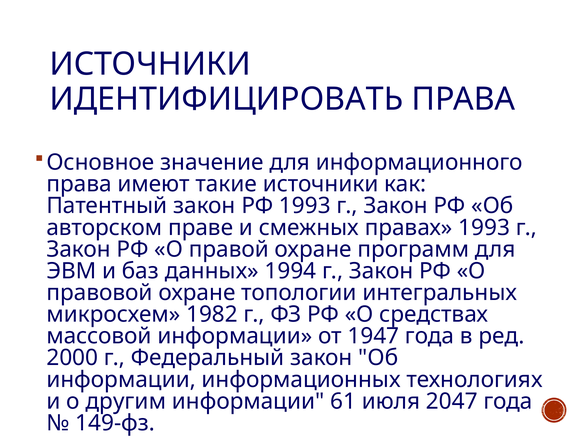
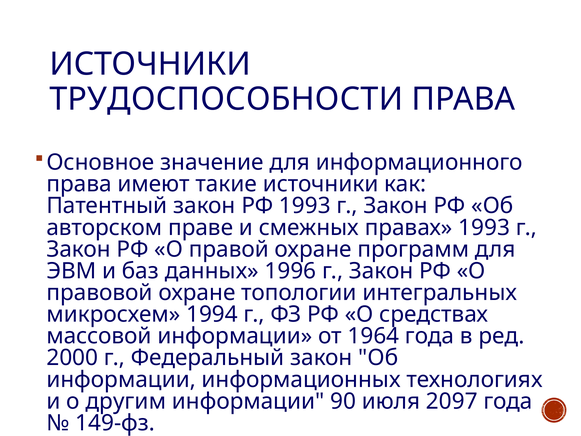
ИДЕНТИФИЦИРОВАТЬ: ИДЕНТИФИЦИРОВАТЬ -> ТРУДОСПОСОБНОСТИ (226, 99)
1994: 1994 -> 1996 (290, 271)
1982: 1982 -> 1994 (212, 314)
1947: 1947 -> 1964 (373, 336)
61: 61 -> 90 (343, 401)
2047: 2047 -> 2097 (452, 401)
